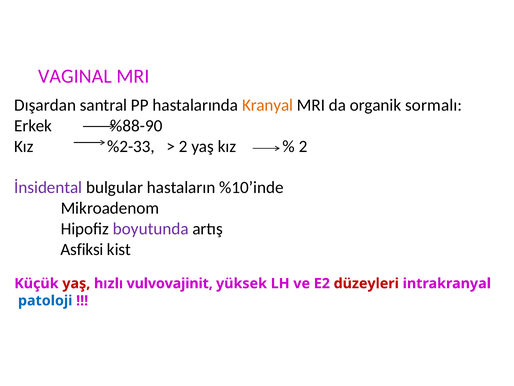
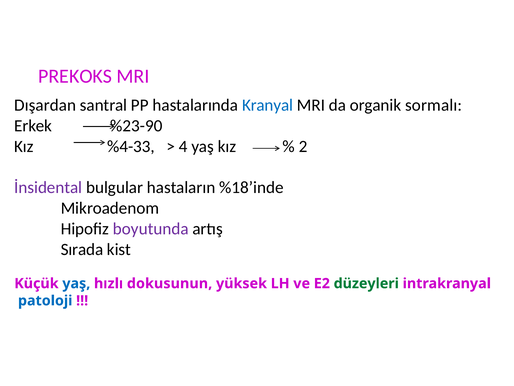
VAGINAL: VAGINAL -> PREKOKS (75, 76)
Kranyal colour: orange -> blue (268, 105)
%88-90: %88-90 -> %23-90 (136, 126)
%2-33: %2-33 -> %4-33 (131, 146)
2: 2 -> 4 (183, 146)
%10’inde: %10’inde -> %18’inde (252, 187)
Asfiksi: Asfiksi -> Sırada (82, 249)
yaş colour: red -> blue (76, 283)
vulvovajinit: vulvovajinit -> dokusunun (170, 283)
düzeyleri colour: red -> green (366, 283)
